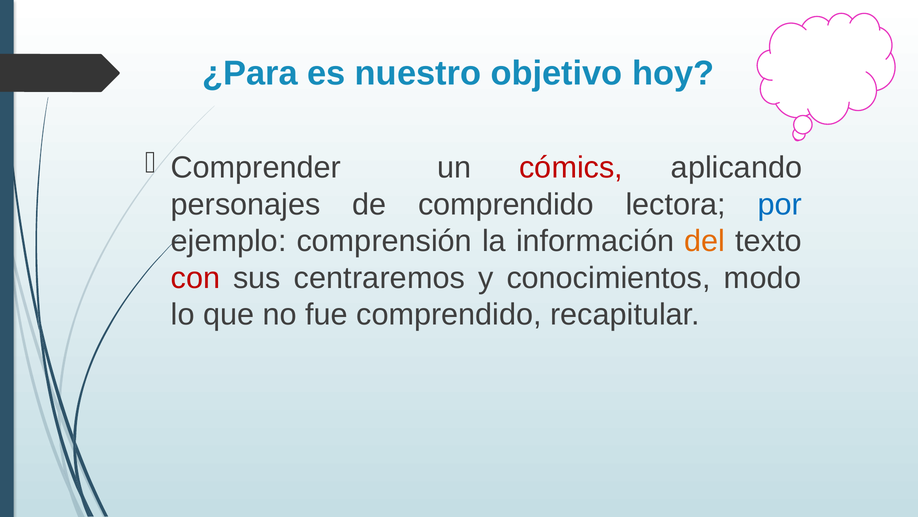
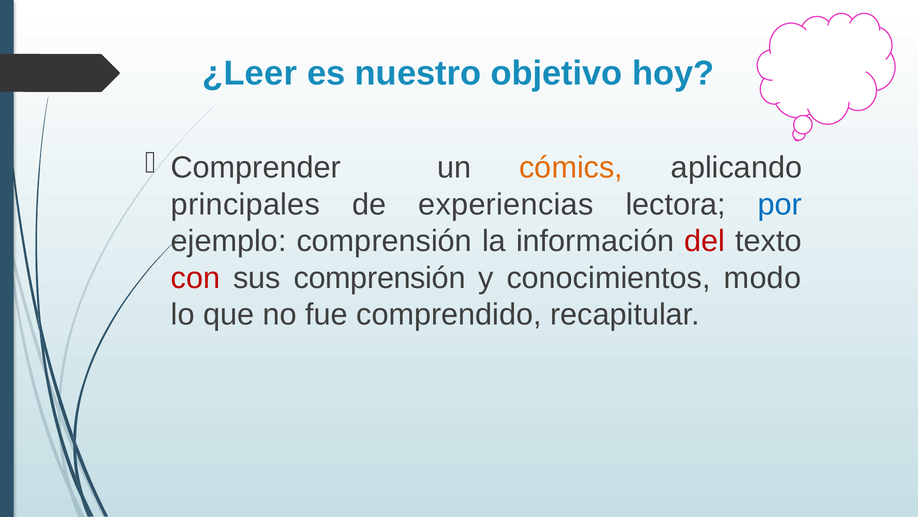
¿Para: ¿Para -> ¿Leer (250, 74)
cómics colour: red -> orange (571, 167)
personajes: personajes -> principales (245, 204)
de comprendido: comprendido -> experiencias (506, 204)
del colour: orange -> red (705, 241)
sus centraremos: centraremos -> comprensión (380, 278)
